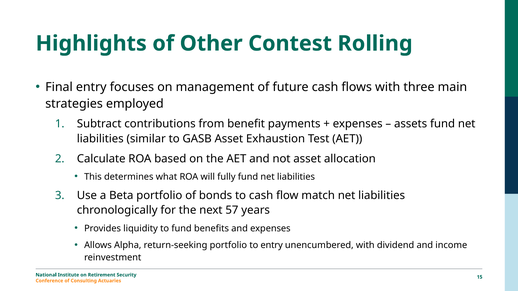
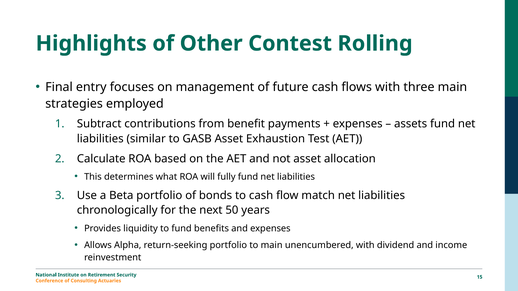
57: 57 -> 50 (232, 211)
to entry: entry -> main (272, 246)
